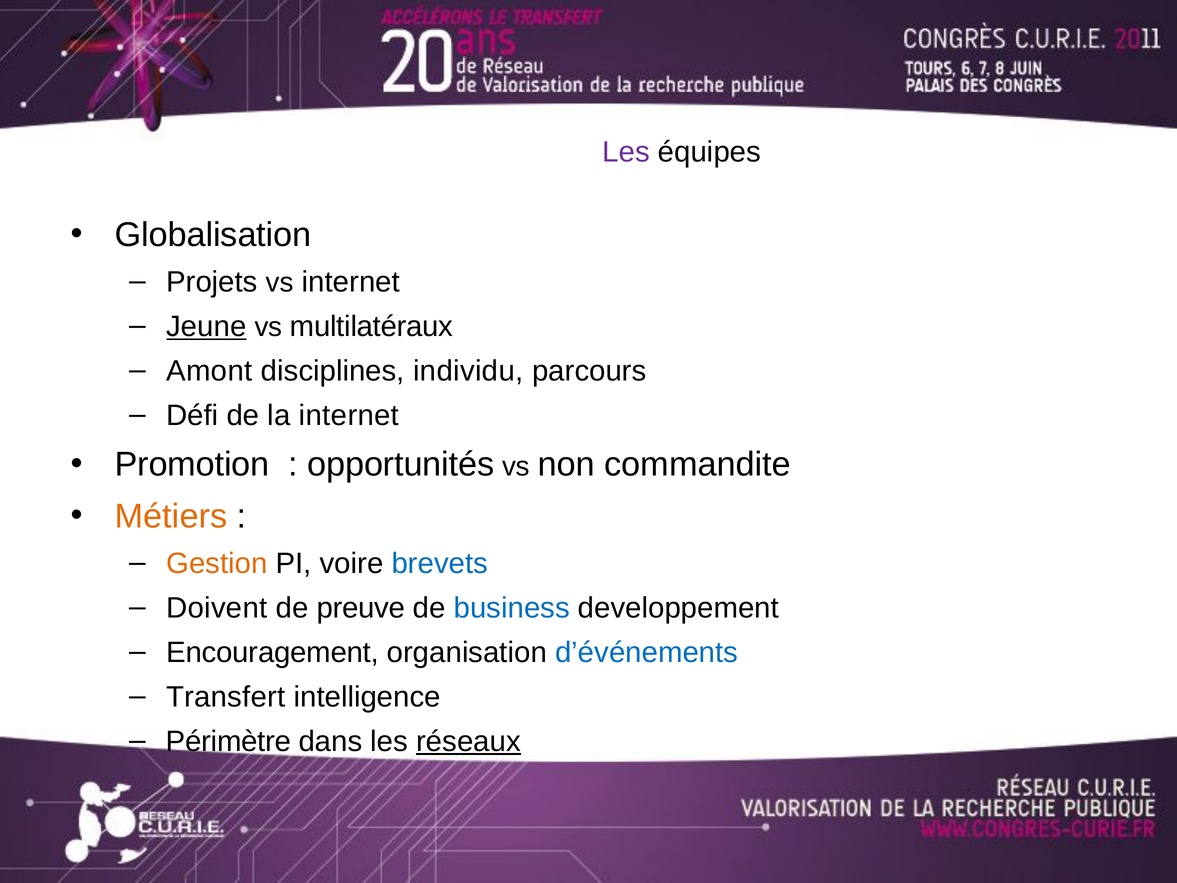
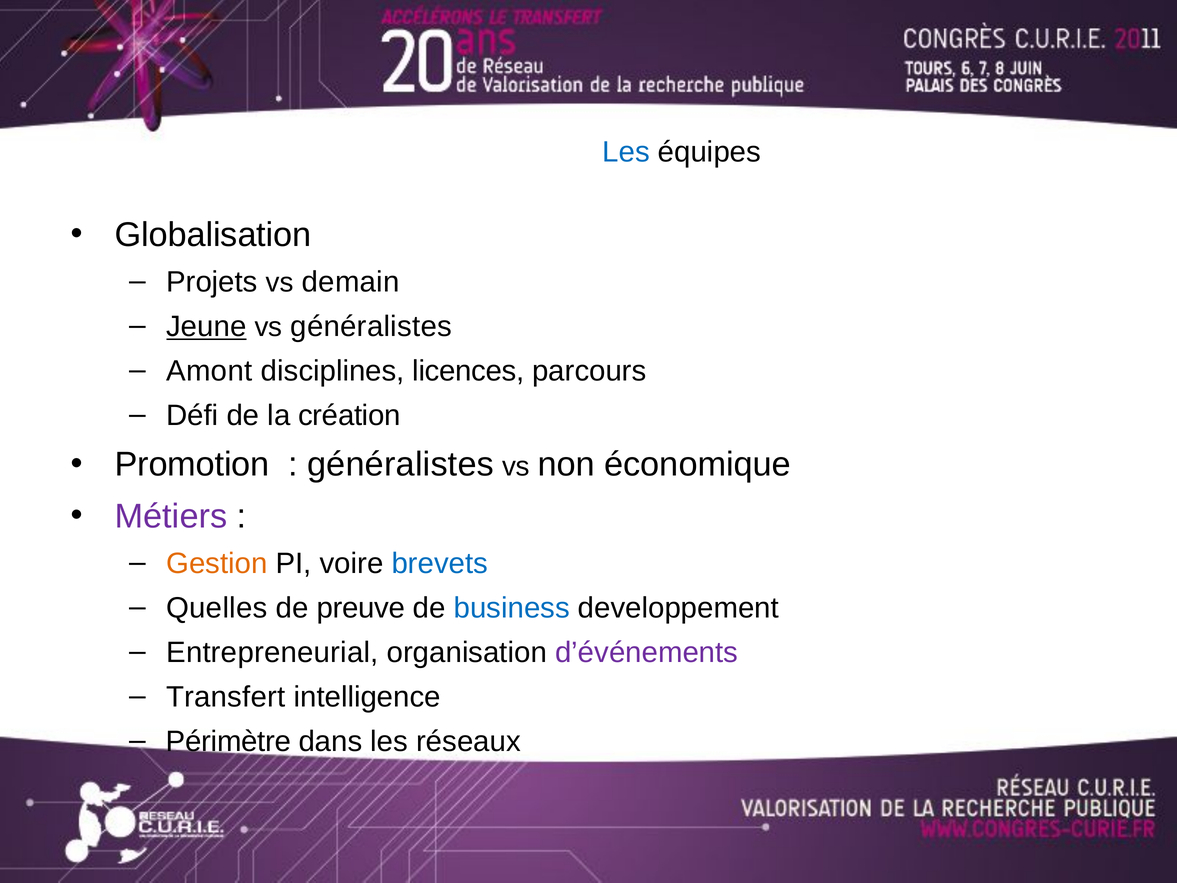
Les colour: purple -> blue (626, 152)
vs internet: internet -> demain (351, 282)
vs multilatéraux: multilatéraux -> généralistes (371, 326)
individu: individu -> licences (468, 371)
la internet: internet -> création (349, 415)
opportunités: opportunités -> généralistes (401, 464)
commandite: commandite -> économique (698, 464)
Métiers colour: orange -> purple (171, 516)
Doivent: Doivent -> Quelles (217, 608)
Encouragement: Encouragement -> Entrepreneurial (272, 652)
d’événements colour: blue -> purple (647, 652)
réseaux underline: present -> none (468, 741)
